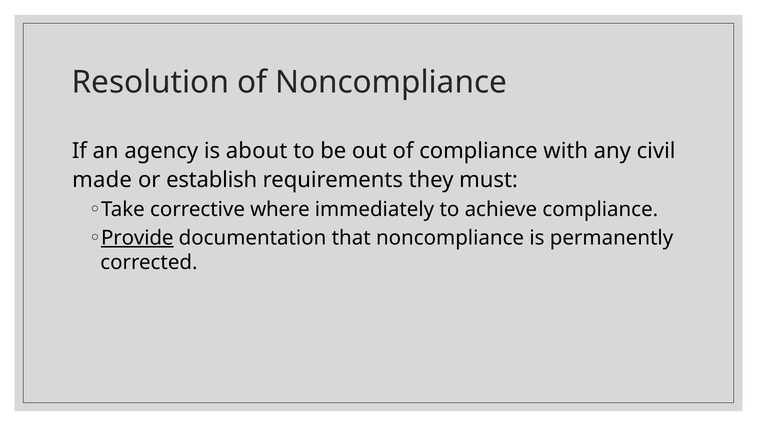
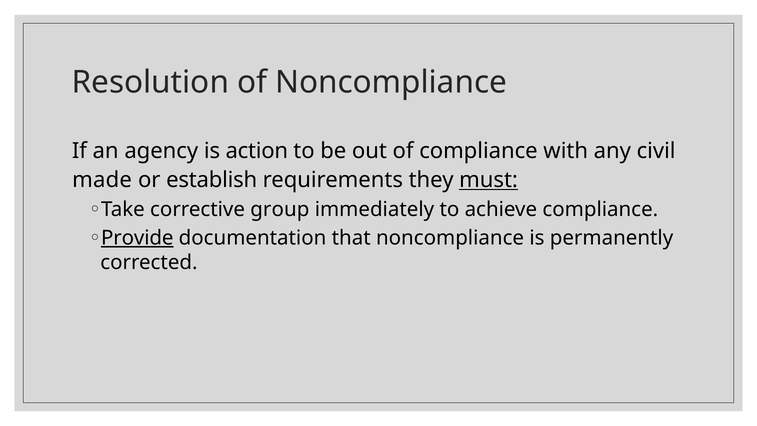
about: about -> action (257, 151)
must underline: none -> present (489, 180)
where: where -> group (280, 209)
